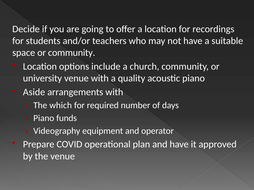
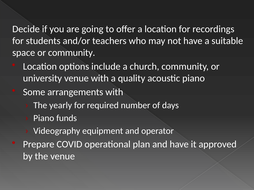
Aside: Aside -> Some (34, 92)
which: which -> yearly (61, 106)
